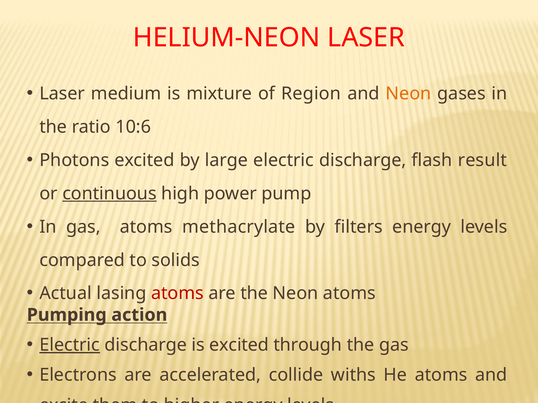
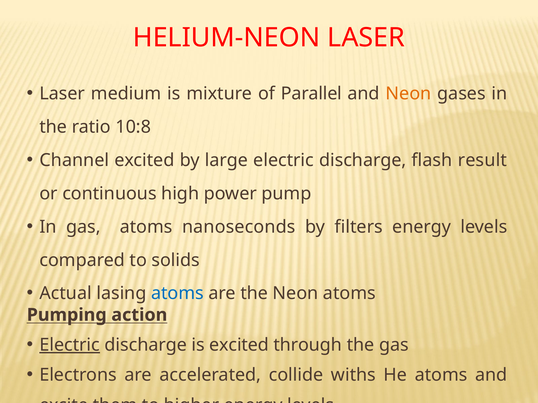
Region: Region -> Parallel (311, 94)
10:6: 10:6 -> 10:8 (133, 127)
Photons: Photons -> Channel (74, 160)
continuous underline: present -> none (109, 194)
methacrylate: methacrylate -> nanoseconds (239, 227)
atoms colour: red -> blue (177, 294)
